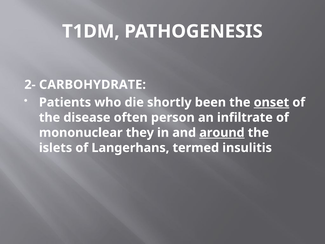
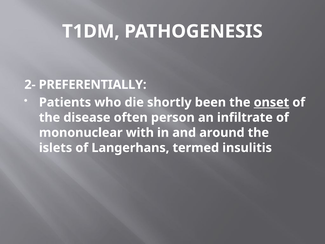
CARBOHYDRATE: CARBOHYDRATE -> PREFERENTIALLY (93, 85)
they: they -> with (140, 133)
around underline: present -> none (222, 133)
